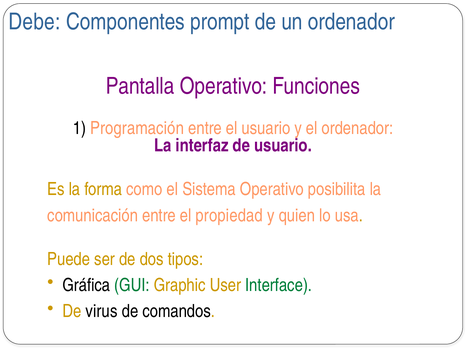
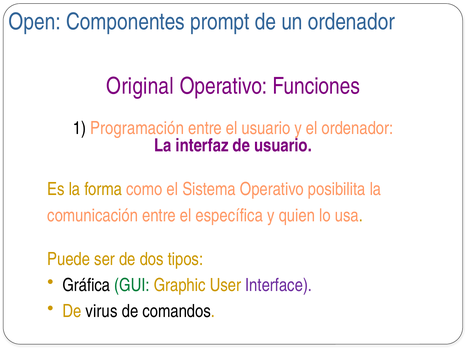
Debe: Debe -> Open (35, 22)
Pantalla: Pantalla -> Original (140, 86)
propiedad: propiedad -> específica (229, 216)
Interface colour: green -> purple (279, 286)
